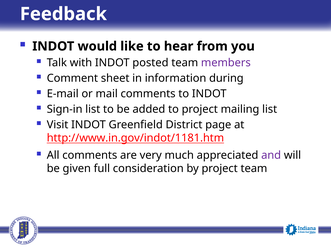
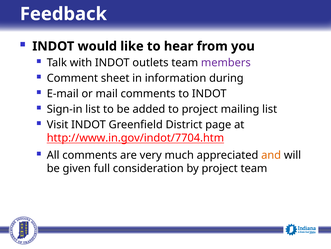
posted: posted -> outlets (150, 63)
http://www.in.gov/indot/1181.htm: http://www.in.gov/indot/1181.htm -> http://www.in.gov/indot/7704.htm (135, 138)
and colour: purple -> orange (271, 155)
